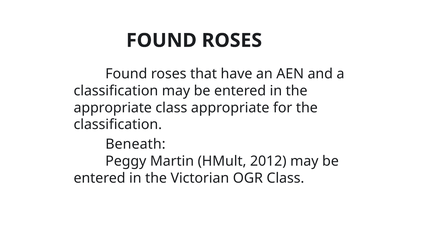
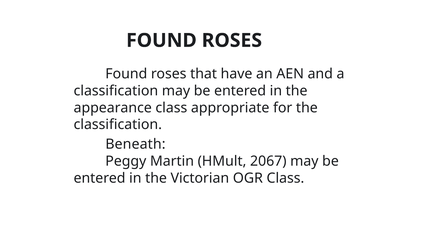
appropriate: appropriate -> appearance (113, 108)
2012: 2012 -> 2067 (268, 161)
